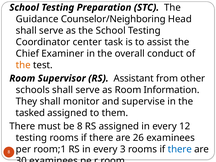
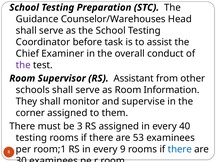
Counselor/Neighboring: Counselor/Neighboring -> Counselor/Warehouses (113, 19)
Coordinator center: center -> before (87, 42)
the colour: orange -> purple (23, 65)
tasked: tasked -> corner (30, 113)
be 8: 8 -> 3 (80, 126)
12: 12 -> 40 (185, 126)
26: 26 -> 53 (138, 138)
3: 3 -> 9 (123, 149)
